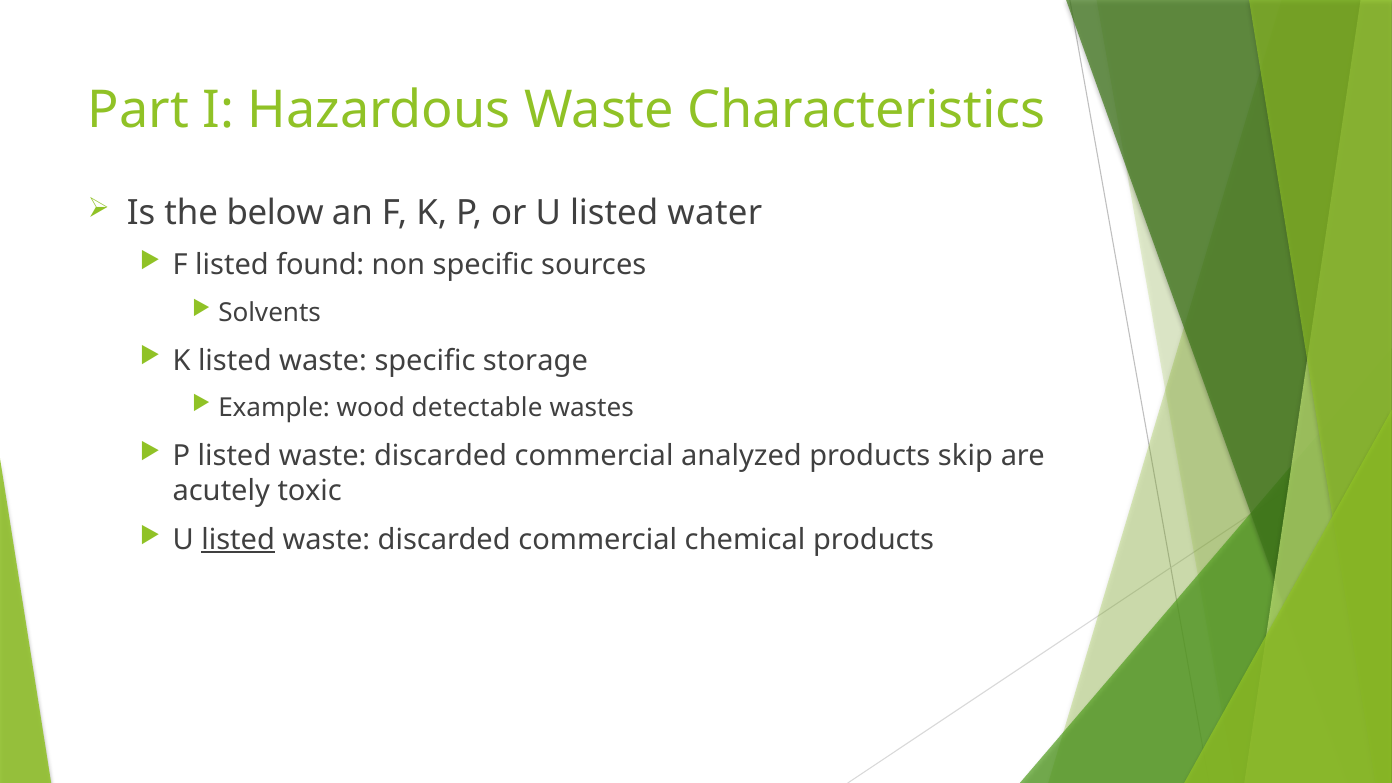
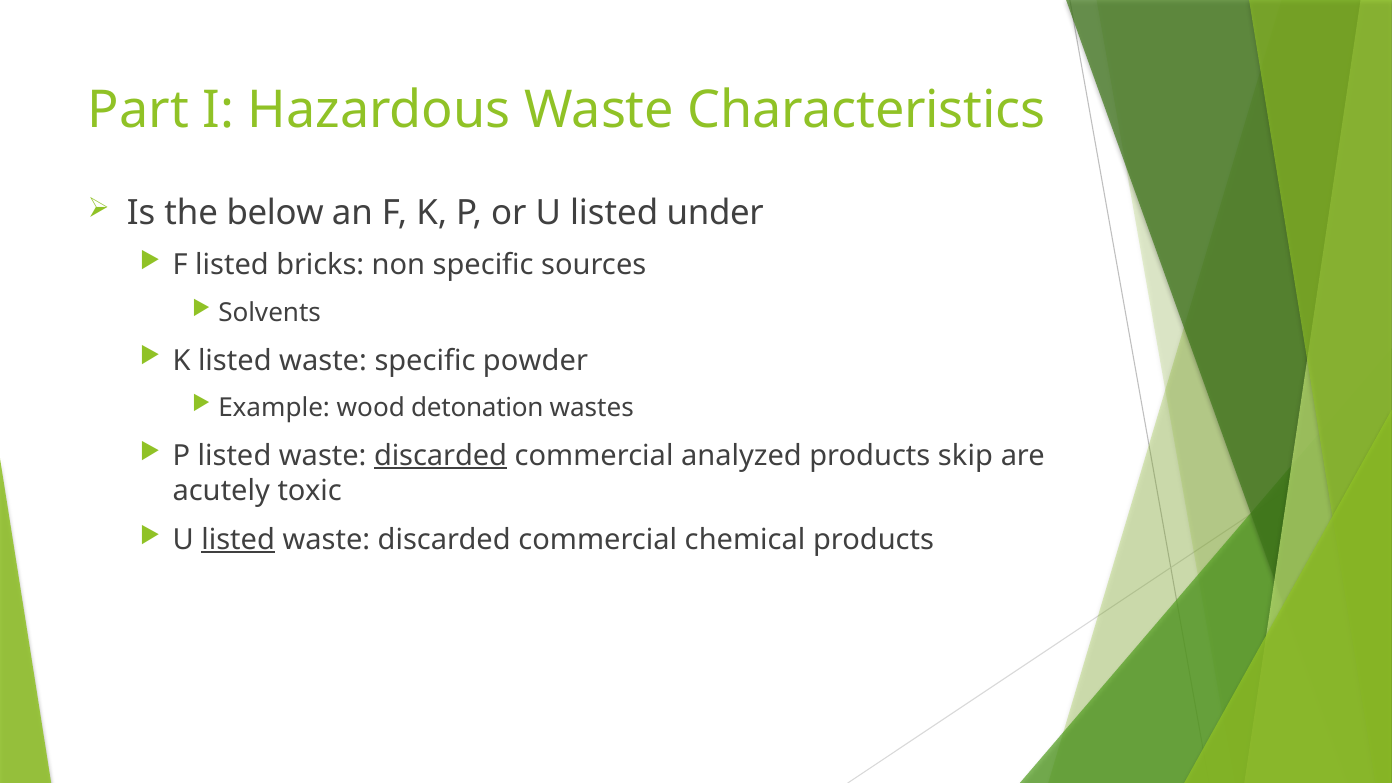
water: water -> under (715, 213)
found: found -> bricks (320, 265)
storage: storage -> powder (535, 360)
detectable: detectable -> detonation (477, 408)
discarded underline: none -> present (441, 456)
